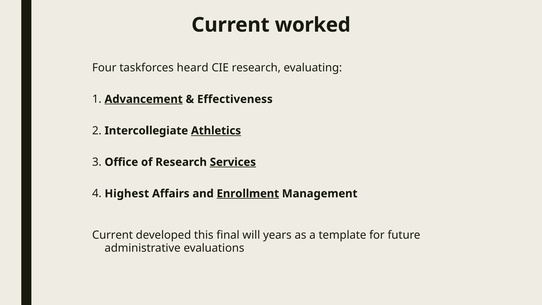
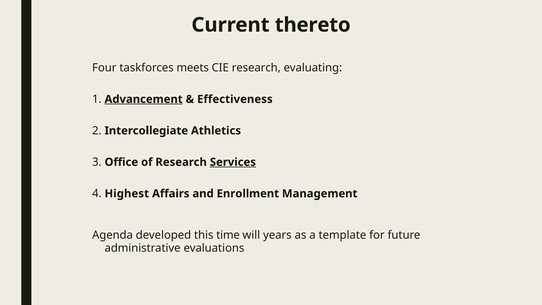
worked: worked -> thereto (313, 25)
heard: heard -> meets (193, 68)
Athletics underline: present -> none (216, 131)
Enrollment underline: present -> none (248, 194)
Current: Current -> Agenda (113, 235)
final: final -> time (228, 235)
